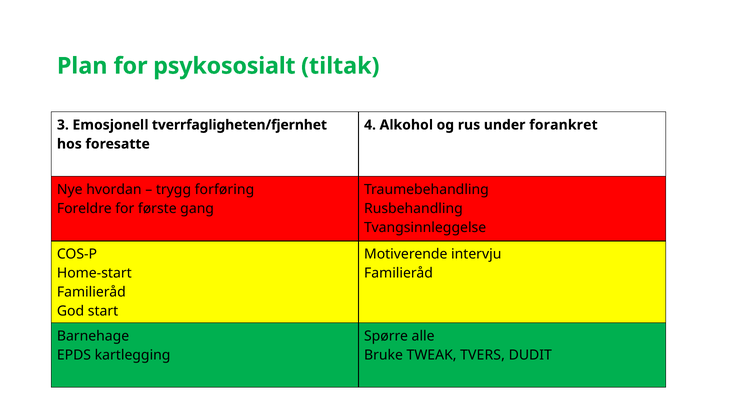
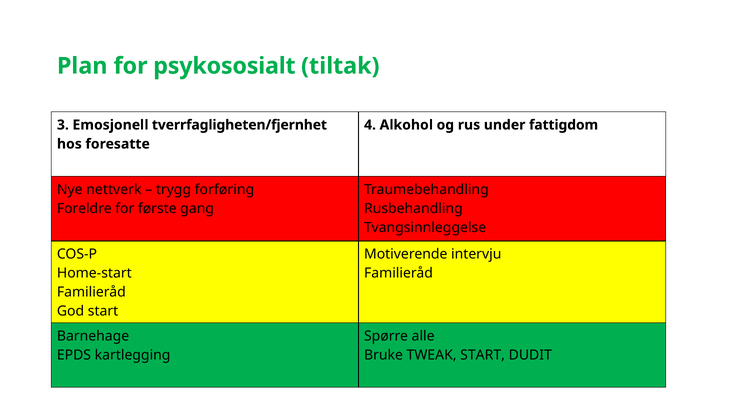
forankret: forankret -> fattigdom (564, 125)
hvordan: hvordan -> nettverk (114, 190)
TWEAK TVERS: TVERS -> START (483, 355)
